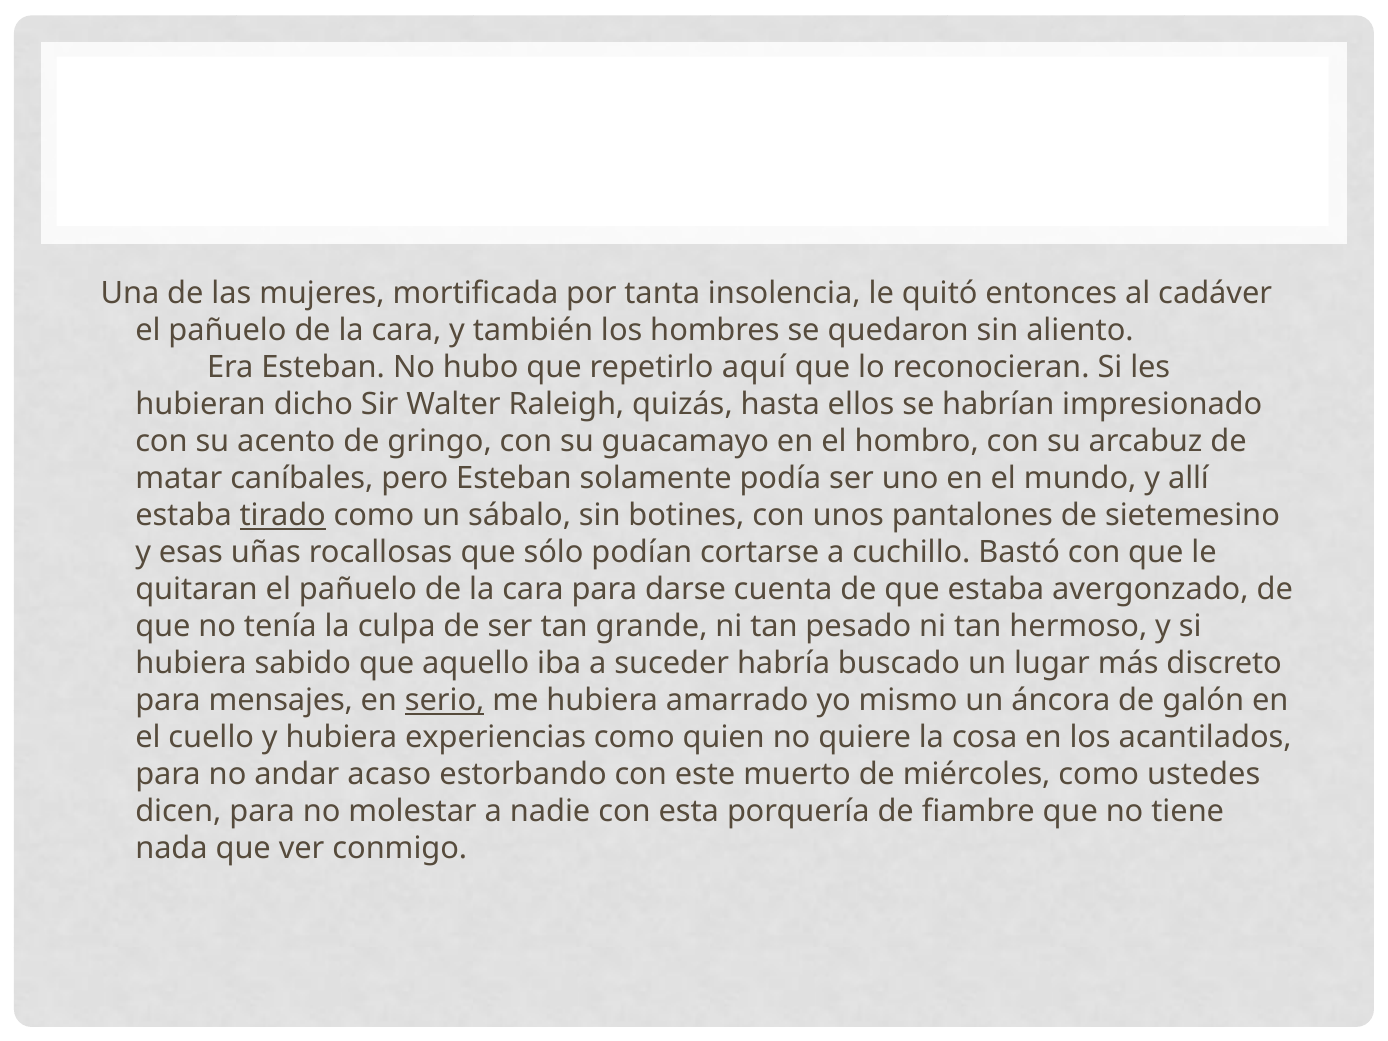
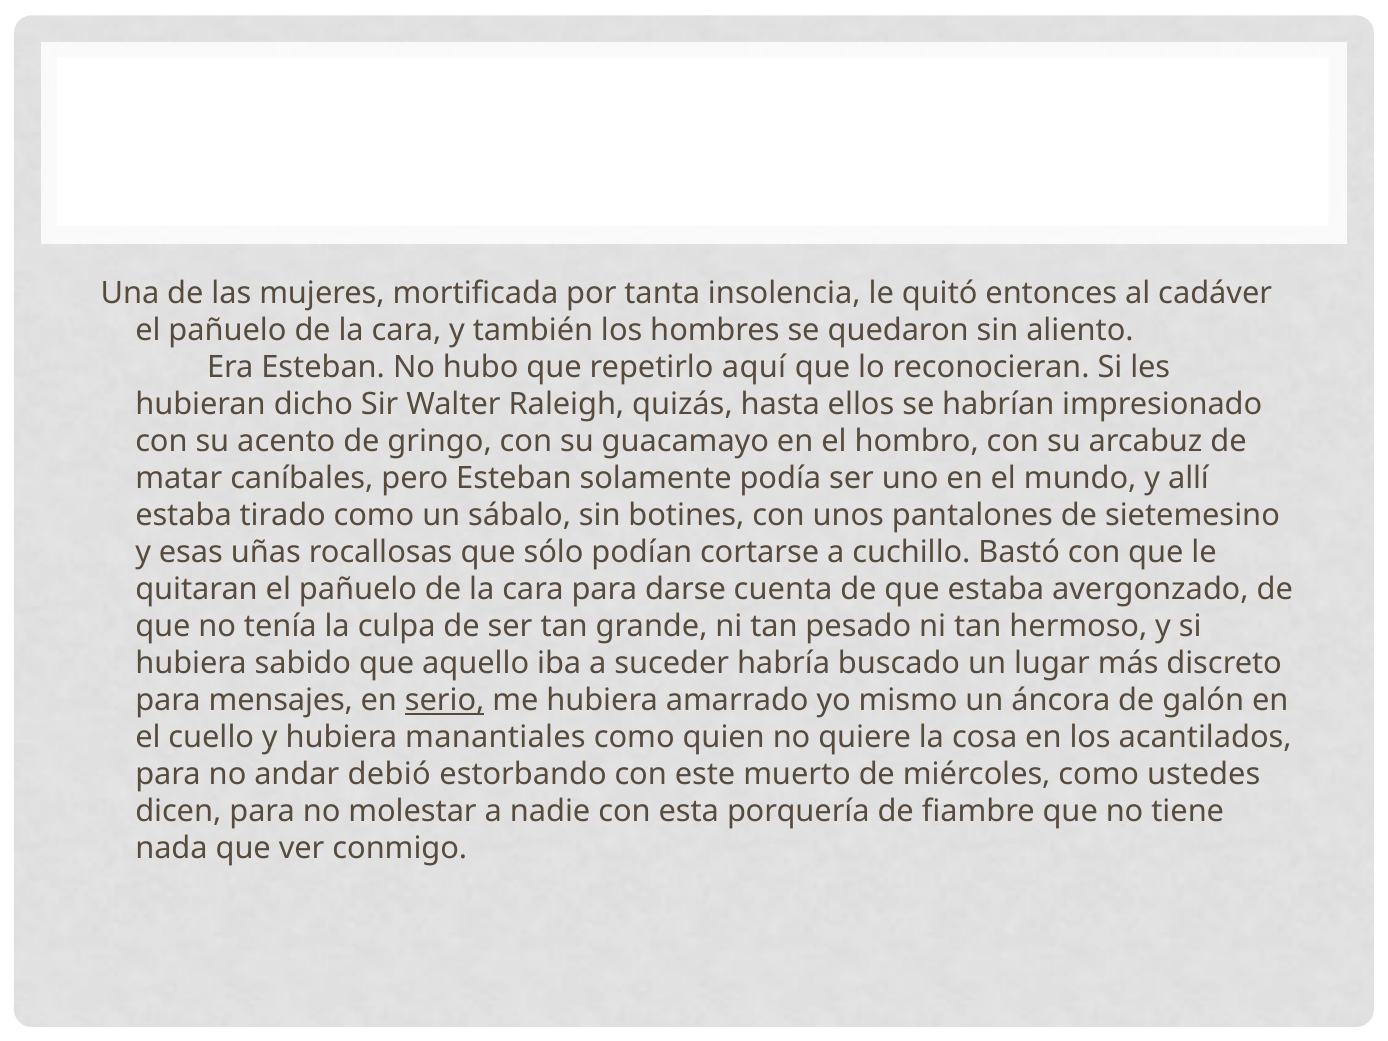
tirado underline: present -> none (283, 516)
experiencias: experiencias -> manantiales (495, 738)
acaso: acaso -> debió (389, 775)
